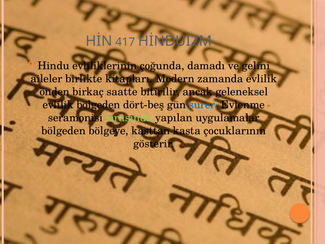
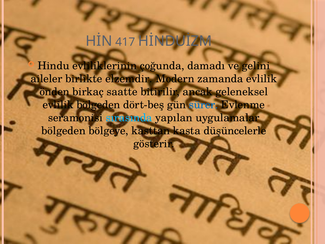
kitapları: kitapları -> elzemdir (129, 79)
sırasında colour: light green -> light blue (129, 118)
çocuklarının: çocuklarının -> düşüncelerle (235, 131)
